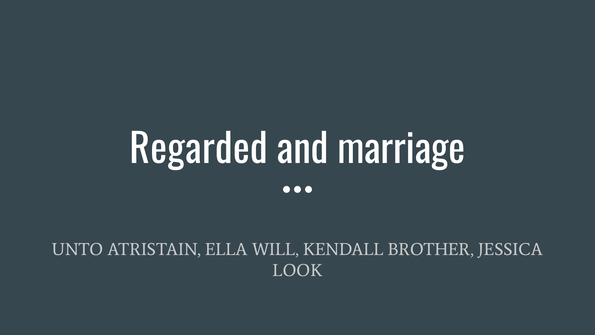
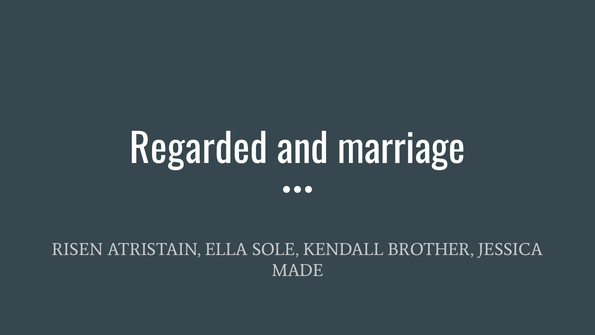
UNTO: UNTO -> RISEN (78, 249)
WILL: WILL -> SOLE (275, 249)
LOOK: LOOK -> MADE (298, 270)
